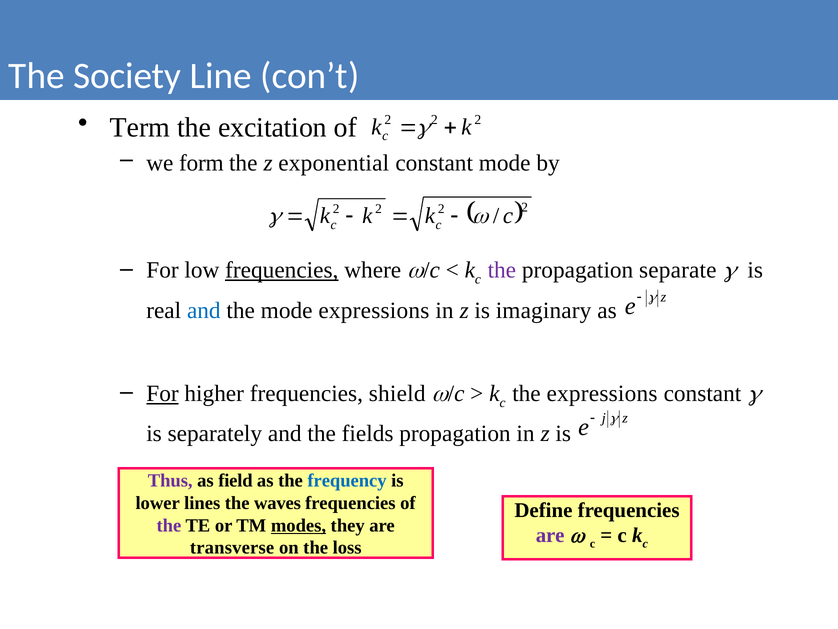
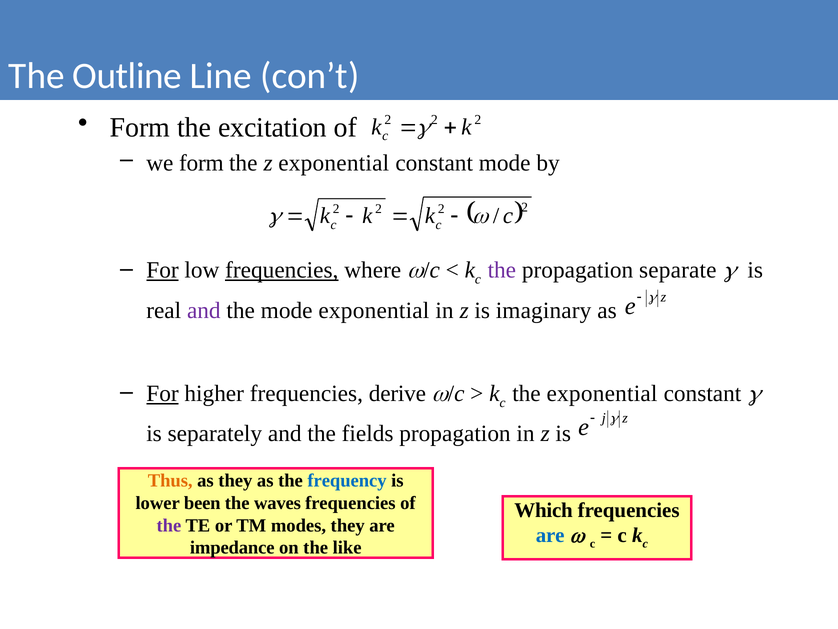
Society: Society -> Outline (127, 76)
Term: Term -> Form (140, 128)
For underline: none -> present (162, 270)
and colour: blue -> purple (204, 310)
mode expressions: expressions -> exponential (374, 310)
shield: shield -> derive (397, 393)
the expressions: expressions -> exponential (602, 393)
Thus colour: purple -> orange (170, 480)
as field: field -> they (235, 480)
lines: lines -> been (202, 503)
Define: Define -> Which (544, 510)
modes underline: present -> none (298, 525)
are colour: purple -> blue (550, 535)
transverse: transverse -> impedance (232, 547)
loss: loss -> like (347, 547)
